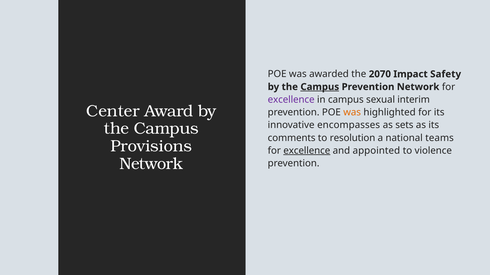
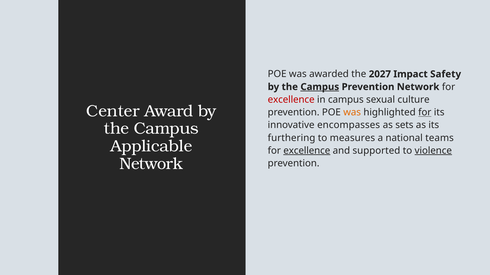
2070: 2070 -> 2027 (380, 74)
excellence colour: purple -> red (291, 100)
interim: interim -> culture (414, 100)
for underline: none -> present (425, 113)
comments: comments -> furthering (292, 138)
resolution: resolution -> measures (352, 138)
Provisions: Provisions -> Applicable (151, 147)
appointed: appointed -> supported (376, 151)
violence underline: none -> present (433, 151)
